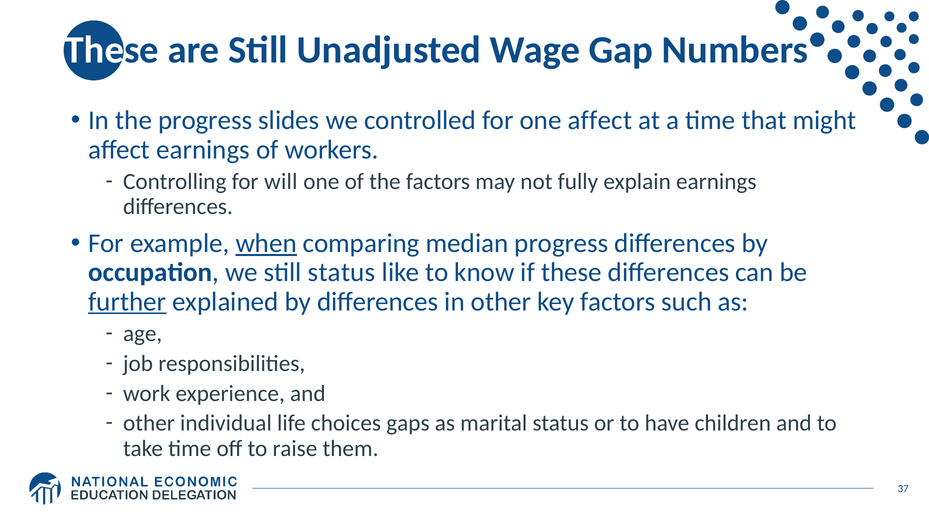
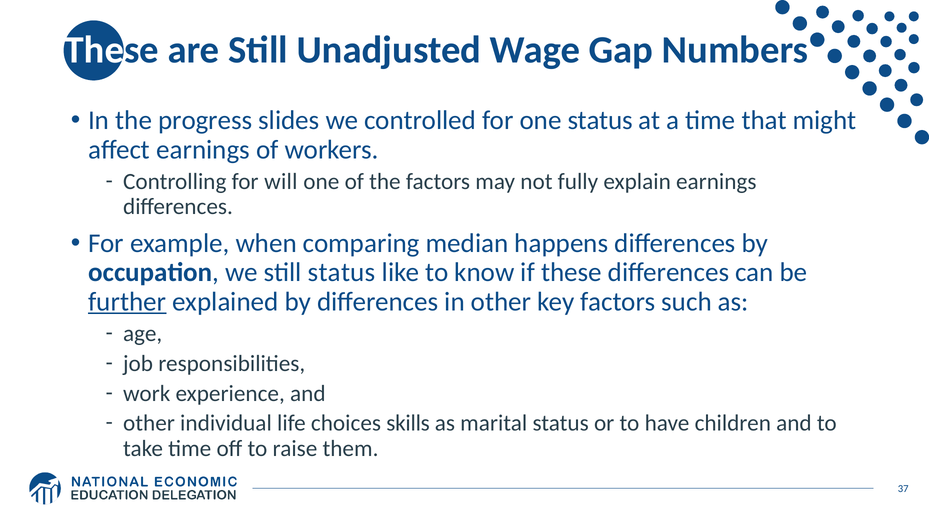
one affect: affect -> status (600, 121)
when underline: present -> none (266, 244)
median progress: progress -> happens (561, 244)
gaps: gaps -> skills (408, 424)
